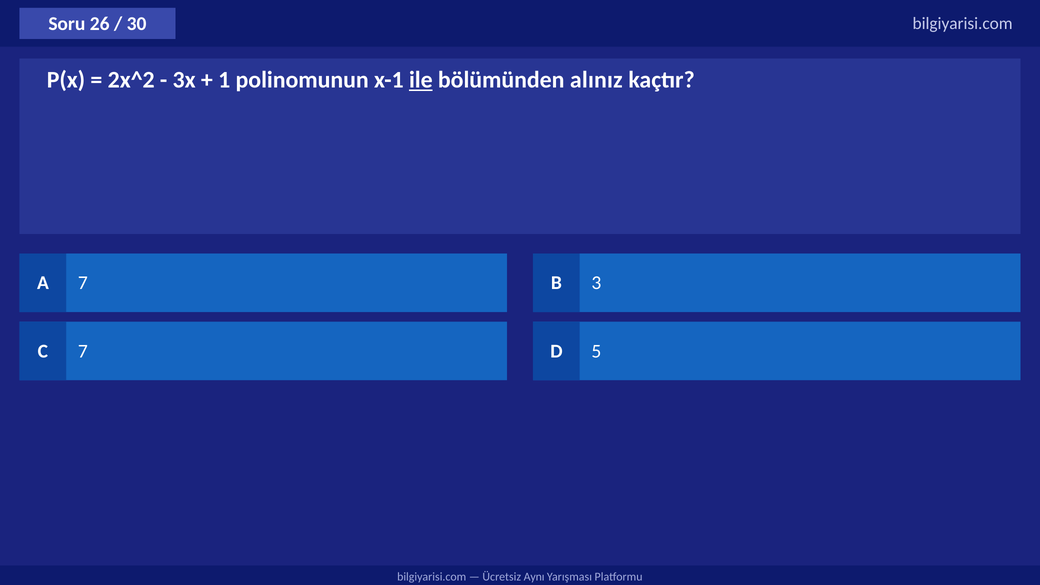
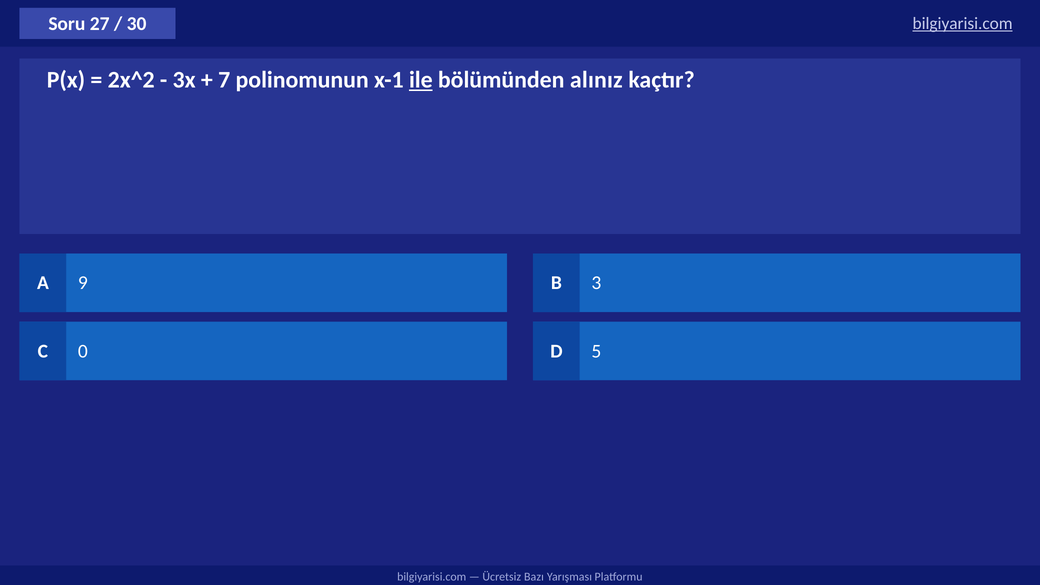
26: 26 -> 27 (100, 24)
bilgiyarisi.com underline: none -> present (963, 24)
1: 1 -> 7 (224, 80)
A 7: 7 -> 9 (83, 283)
C 7: 7 -> 0 (83, 351)
Aynı: Aynı -> Bazı (534, 577)
